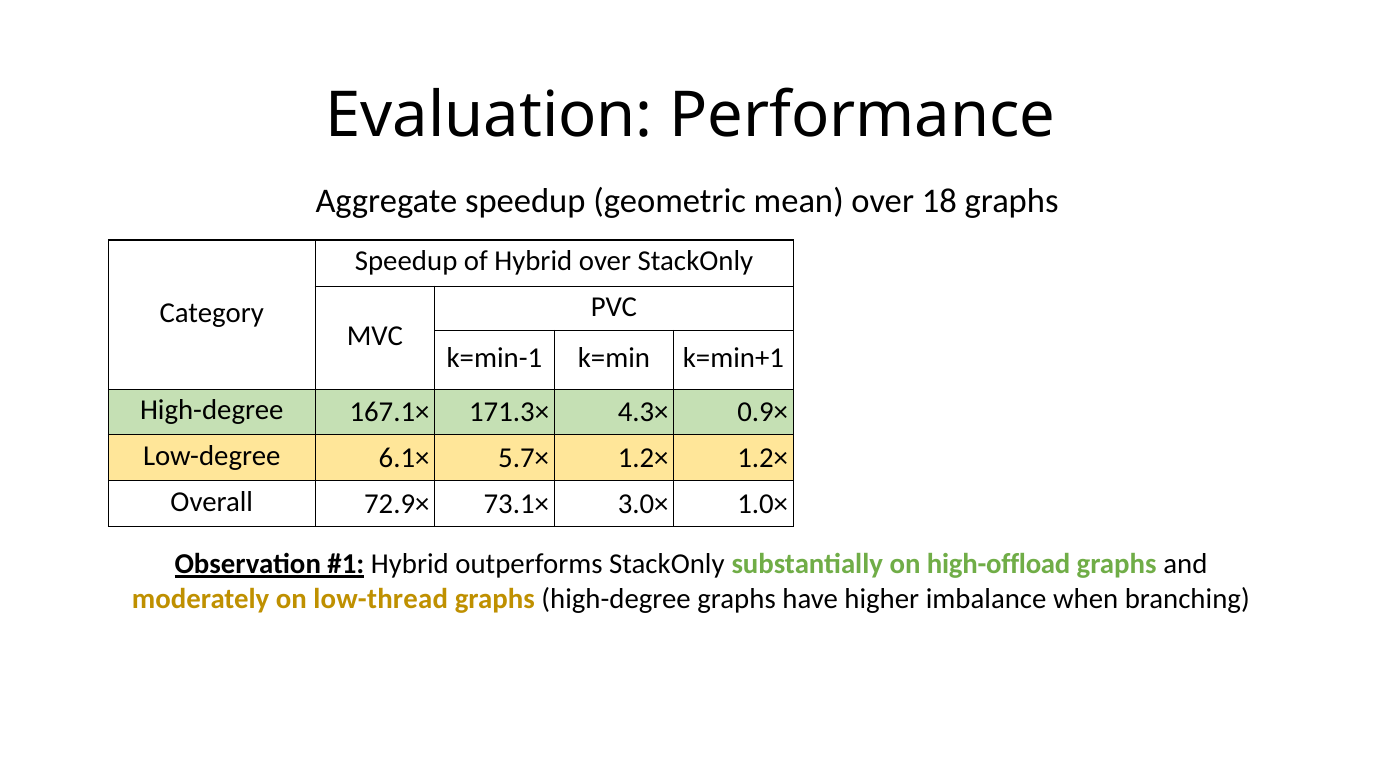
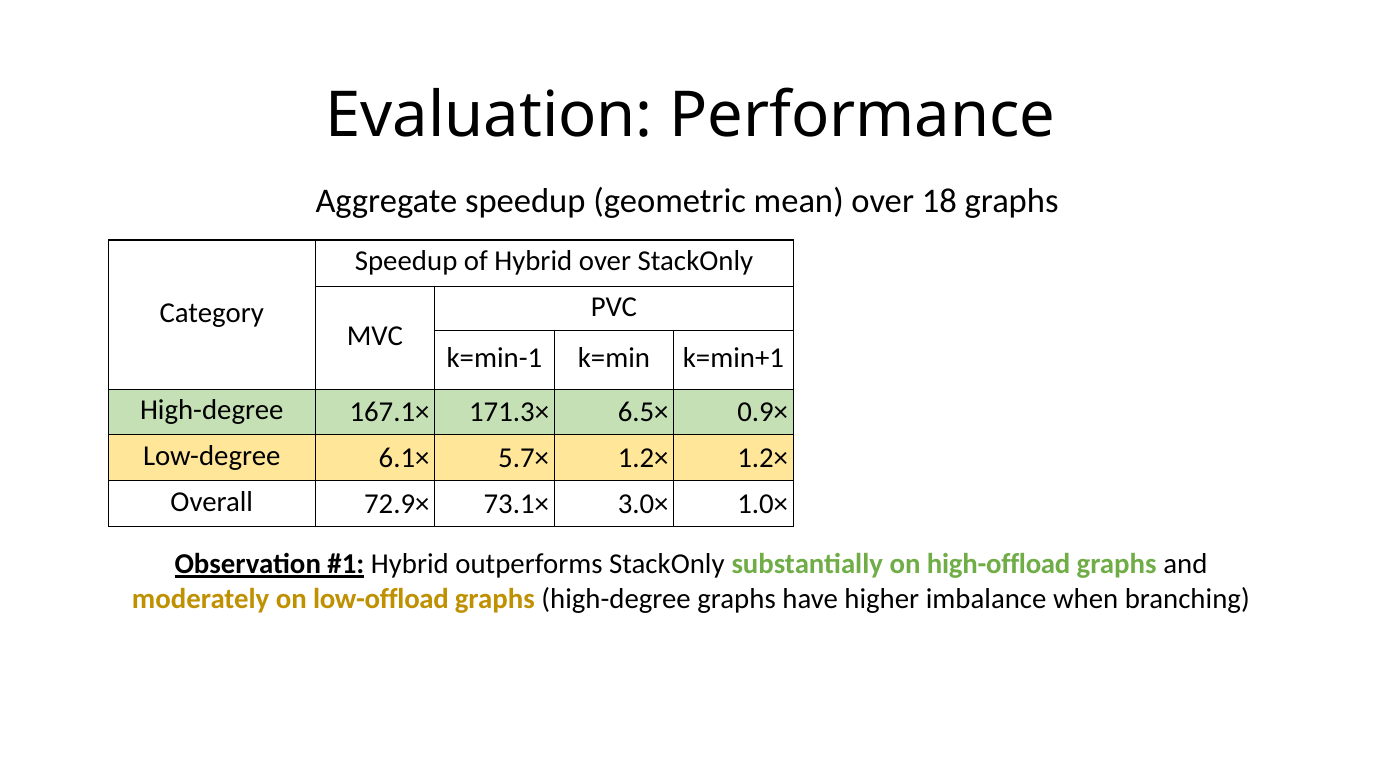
4.3×: 4.3× -> 6.5× (643, 413)
low-thread: low-thread -> low-offload (381, 599)
